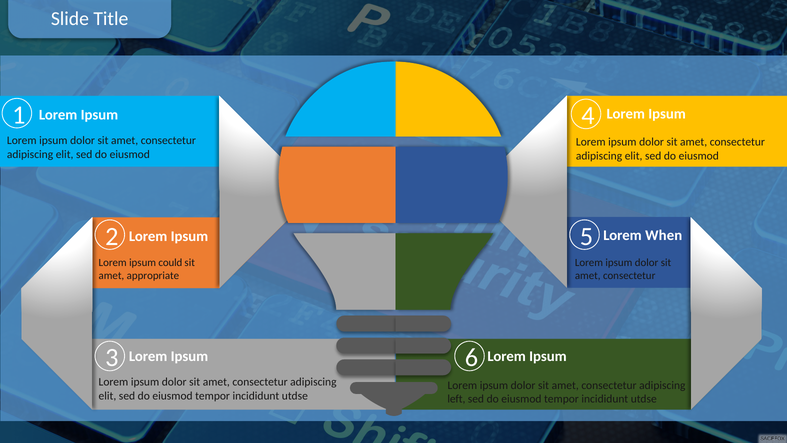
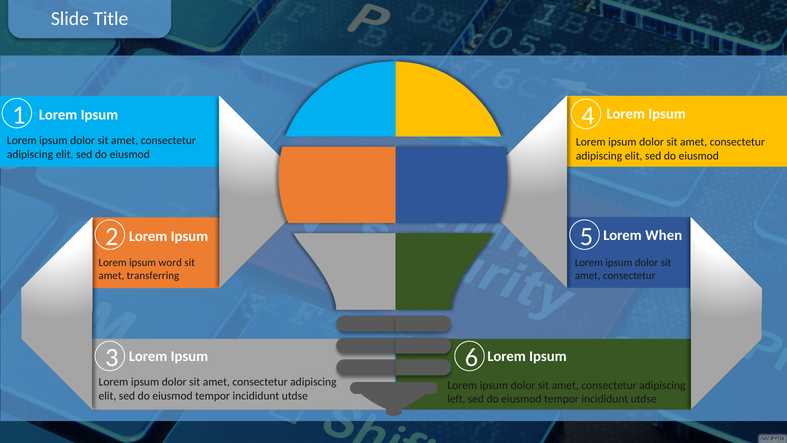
could: could -> word (170, 262)
appropriate: appropriate -> transferring (153, 275)
